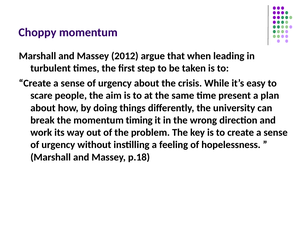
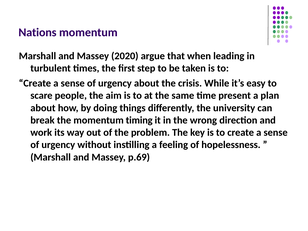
Choppy: Choppy -> Nations (37, 32)
2012: 2012 -> 2020 (125, 56)
p.18: p.18 -> p.69 (139, 157)
